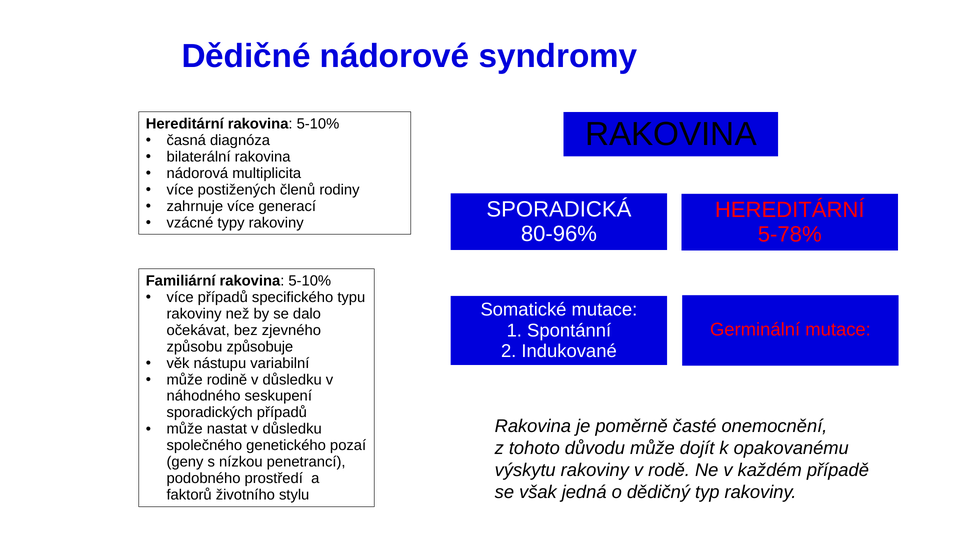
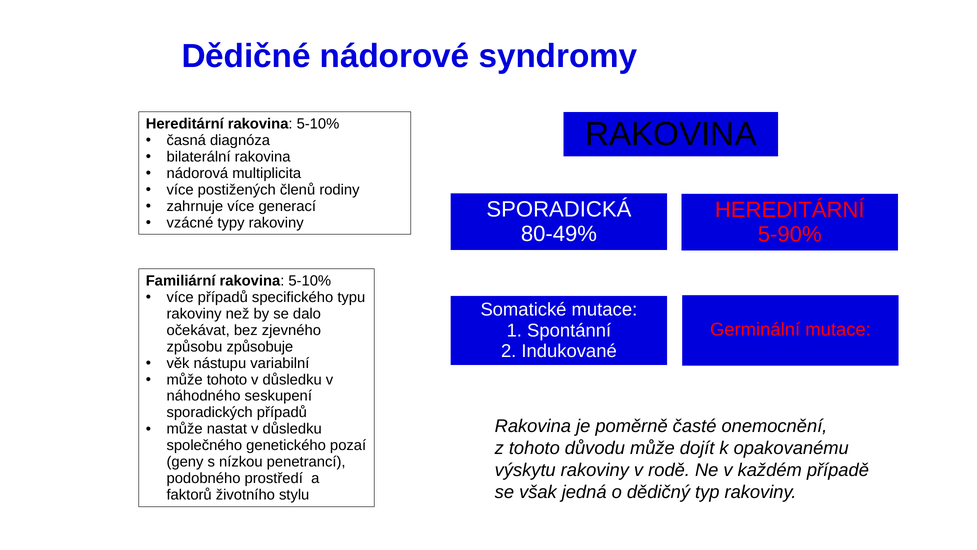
80-96%: 80-96% -> 80-49% (559, 234)
5-78%: 5-78% -> 5-90% (790, 234)
může rodině: rodině -> tohoto (227, 379)
